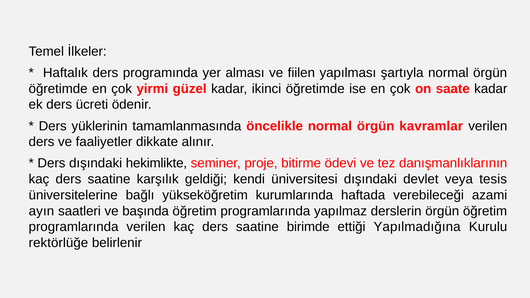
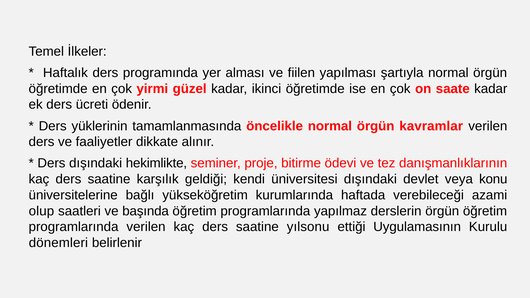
tesis: tesis -> konu (493, 179)
ayın: ayın -> olup (41, 211)
birimde: birimde -> yılsonu (308, 227)
Yapılmadığına: Yapılmadığına -> Uygulamasının (417, 227)
rektörlüğe: rektörlüğe -> dönemleri (58, 243)
